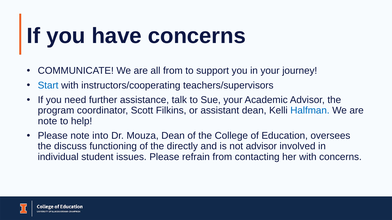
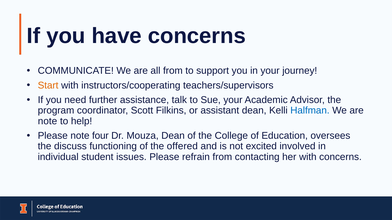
Start colour: blue -> orange (48, 86)
into: into -> four (100, 136)
directly: directly -> offered (182, 147)
not advisor: advisor -> excited (261, 147)
